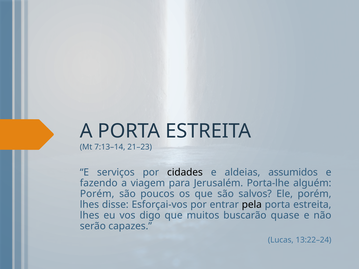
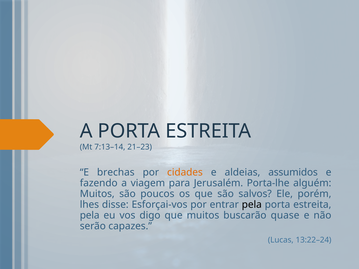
serviços: serviços -> brechas (116, 173)
cidades colour: black -> orange (185, 173)
Porém: Porém -> Muitos (97, 194)
lhes: lhes -> pela (90, 216)
